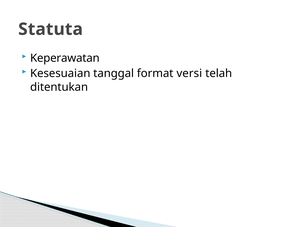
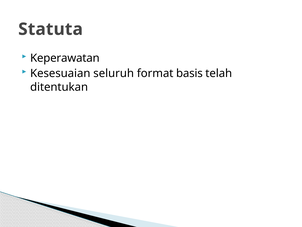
tanggal: tanggal -> seluruh (114, 73)
versi: versi -> basis (189, 73)
